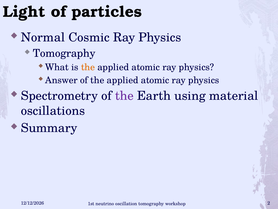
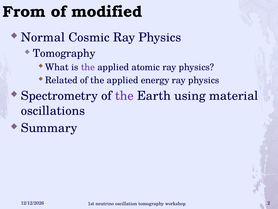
Light: Light -> From (24, 12)
particles: particles -> modified (107, 12)
the colour: orange -> purple (88, 67)
Answer: Answer -> Related (61, 80)
of the applied atomic: atomic -> energy (155, 80)
